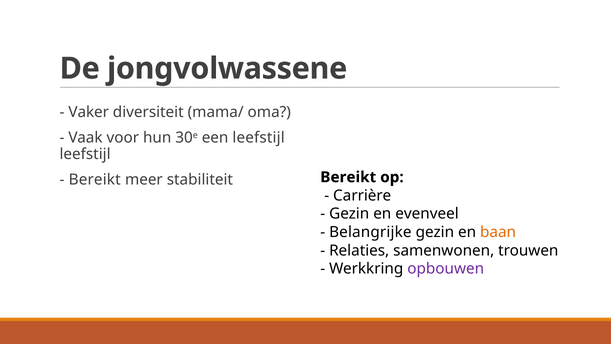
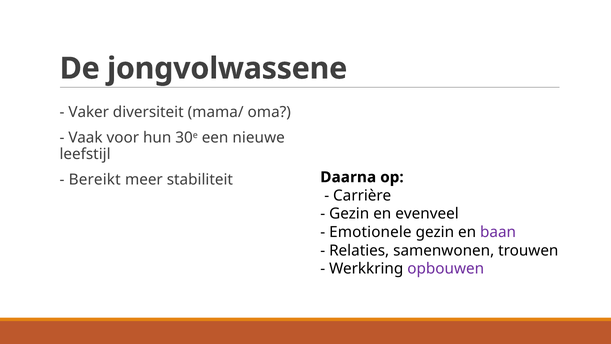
een leefstijl: leefstijl -> nieuwe (259, 138)
stabiliteit Bereikt: Bereikt -> Daarna (348, 177)
Belangrijke: Belangrijke -> Emotionele (370, 232)
baan colour: orange -> purple (498, 232)
